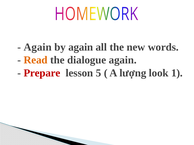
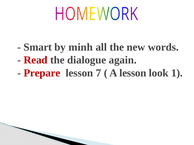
Again: Again -> Smart (38, 47)
by again: again -> minh (81, 47)
Read colour: orange -> red (36, 60)
5: 5 -> 7 (99, 73)
A lượng: lượng -> lesson (133, 73)
